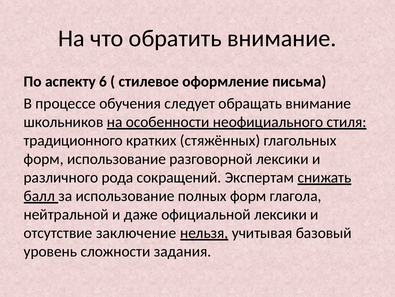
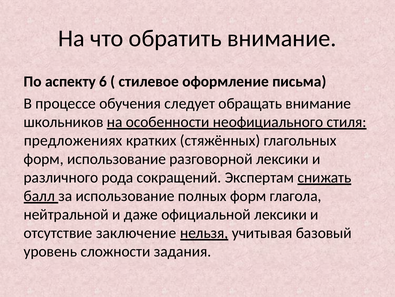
традиционного: традиционного -> предложениях (73, 140)
